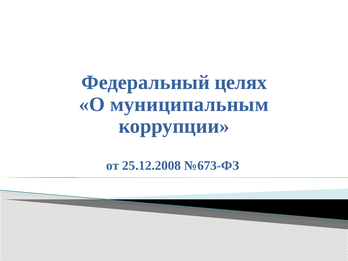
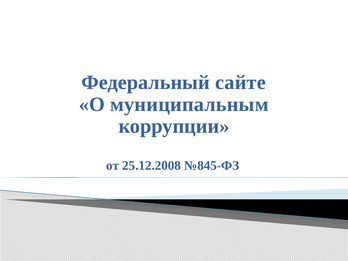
целях: целях -> сайте (241, 82)
№673-ФЗ: №673-ФЗ -> №845-ФЗ (212, 166)
